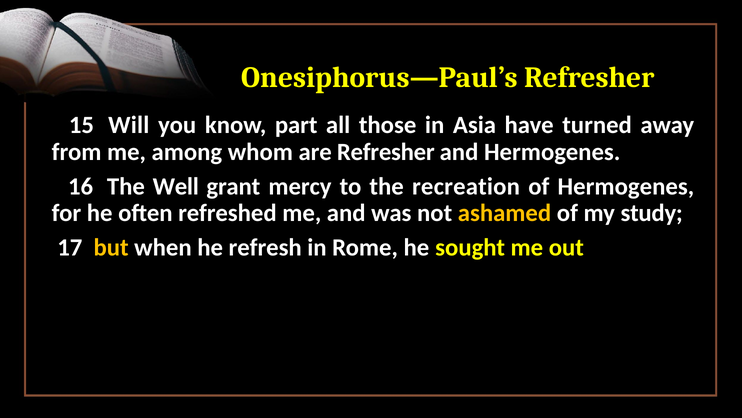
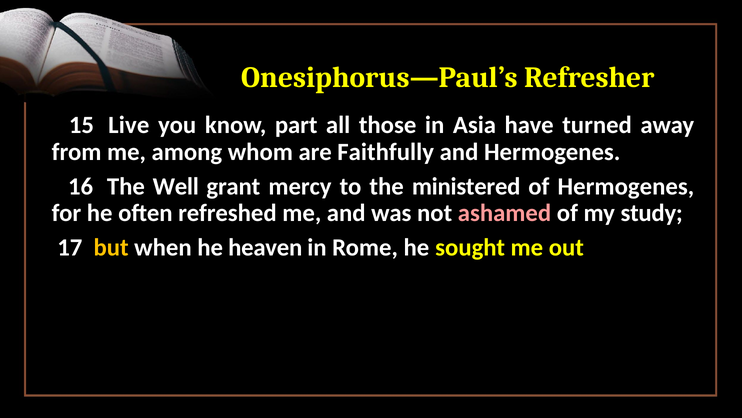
Will: Will -> Live (129, 125)
are Refresher: Refresher -> Faithfully (386, 152)
recreation: recreation -> ministered (466, 186)
ashamed colour: yellow -> pink (505, 213)
refresh: refresh -> heaven (265, 247)
